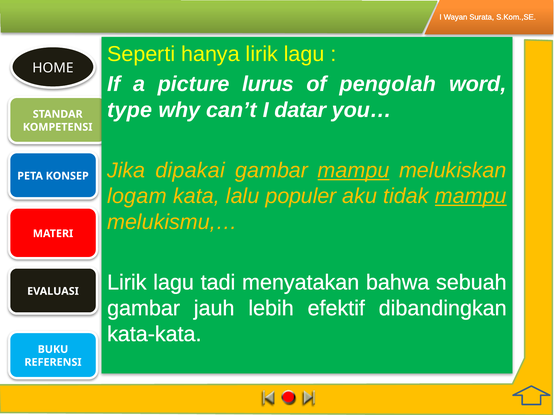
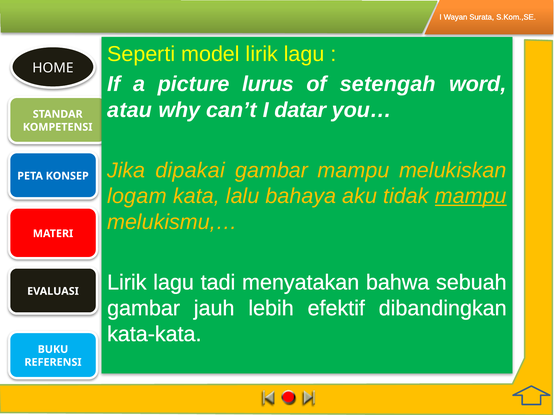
hanya: hanya -> model (210, 54)
pengolah: pengolah -> setengah (388, 84)
type: type -> atau (130, 110)
mampu underline: present -> none (354, 171)
populer: populer -> bahaya (301, 196)
